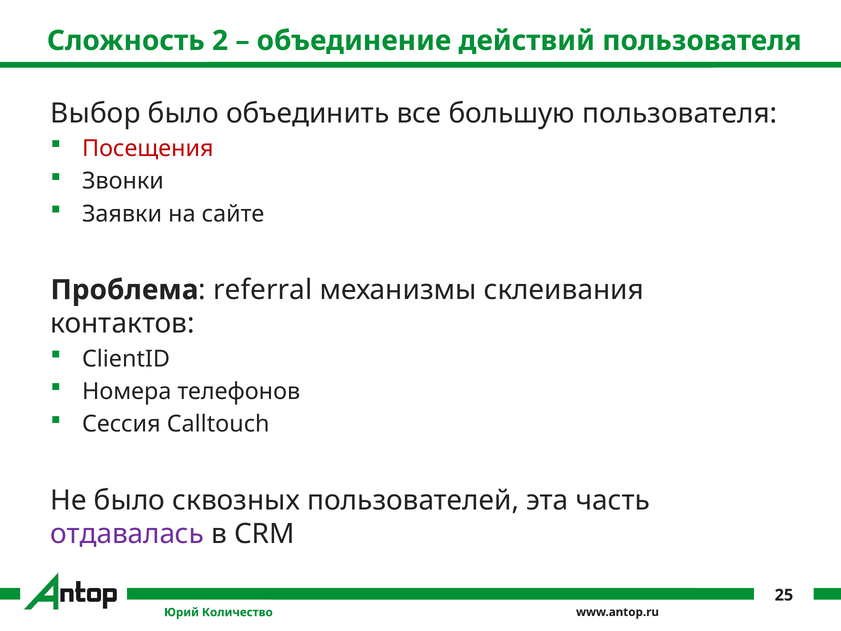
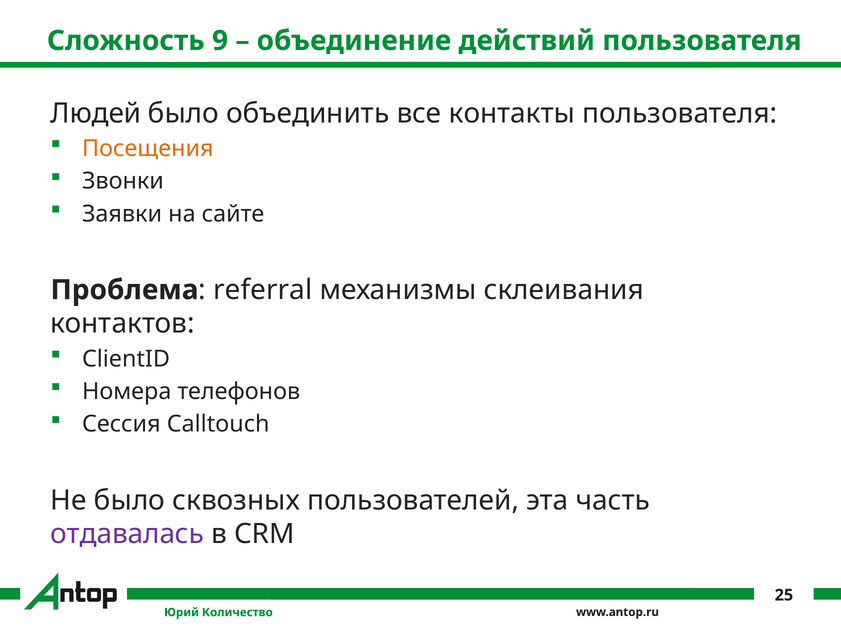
2: 2 -> 9 (220, 41)
Выбор: Выбор -> Людей (96, 113)
большую: большую -> контакты (512, 113)
Посещения colour: red -> orange (148, 148)
